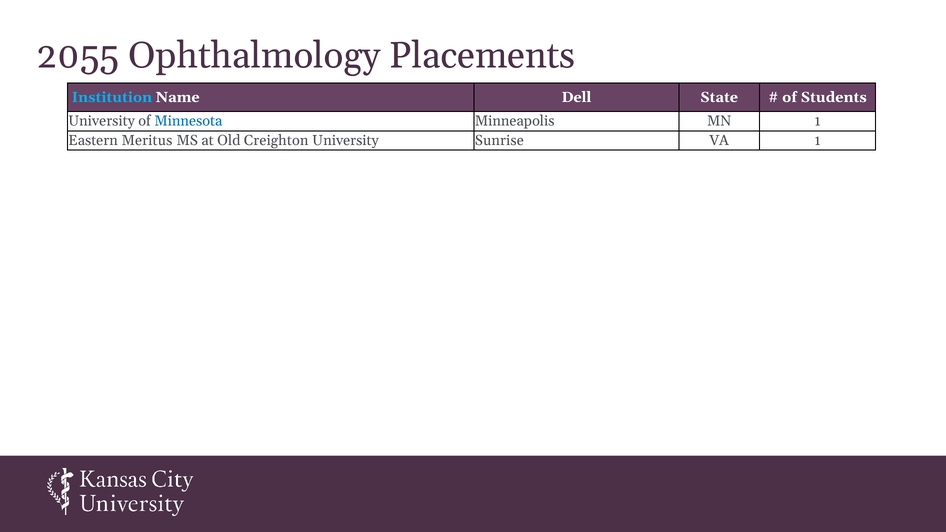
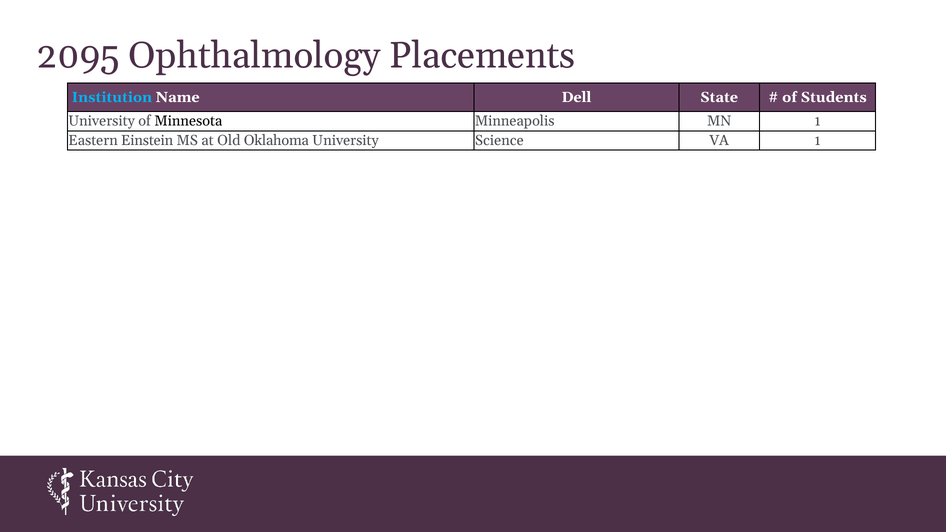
2055: 2055 -> 2095 (78, 56)
Minnesota colour: blue -> black (188, 121)
Meritus: Meritus -> Einstein (147, 141)
Creighton: Creighton -> Oklahoma (276, 141)
Sunrise: Sunrise -> Science (499, 140)
